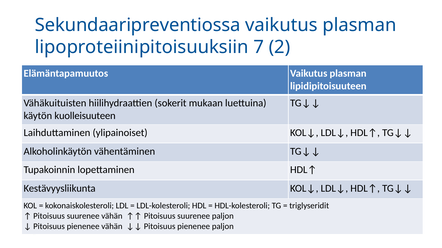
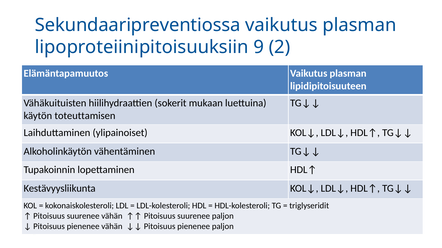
7: 7 -> 9 (259, 47)
kuolleisuuteen: kuolleisuuteen -> toteuttamisen (85, 116)
